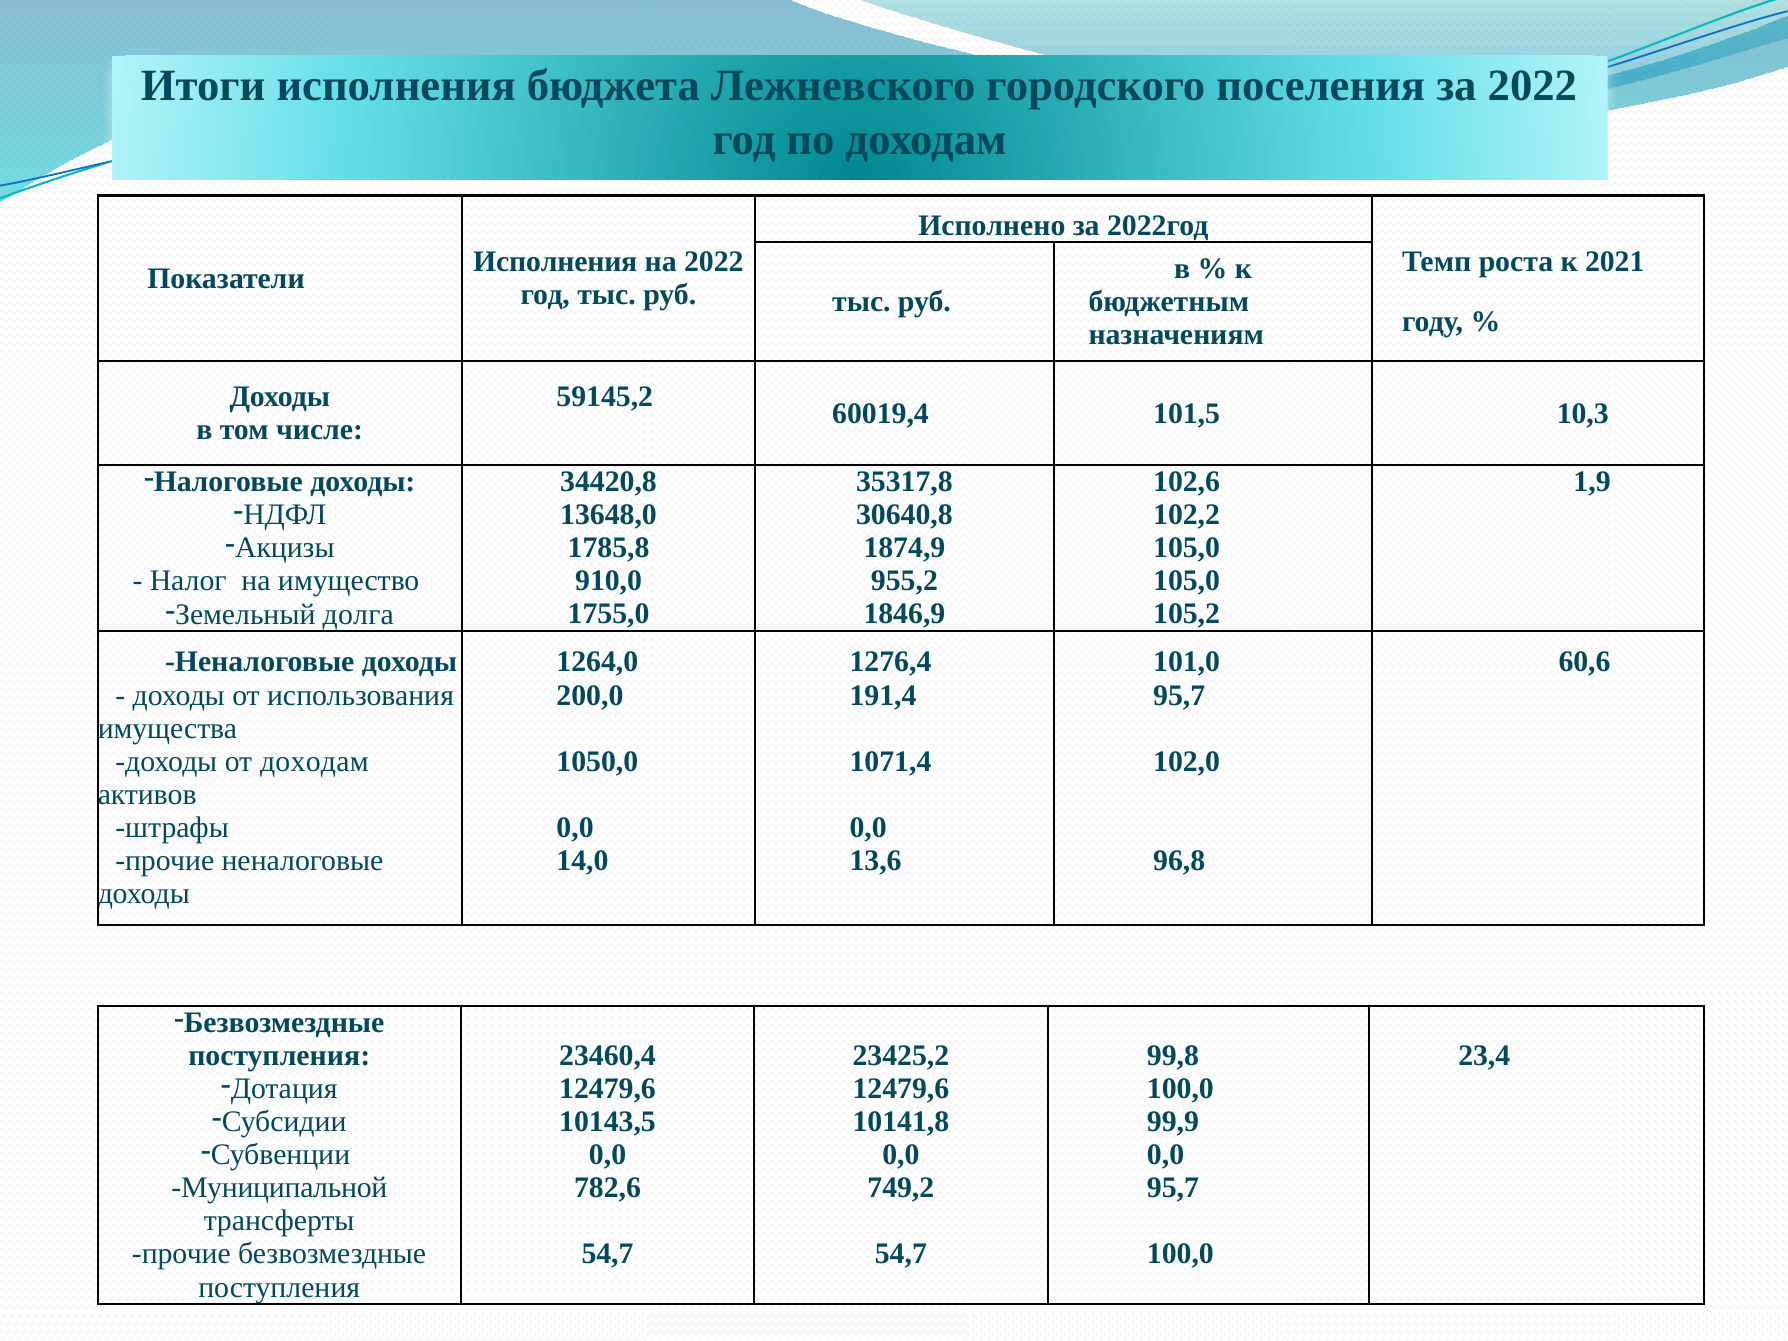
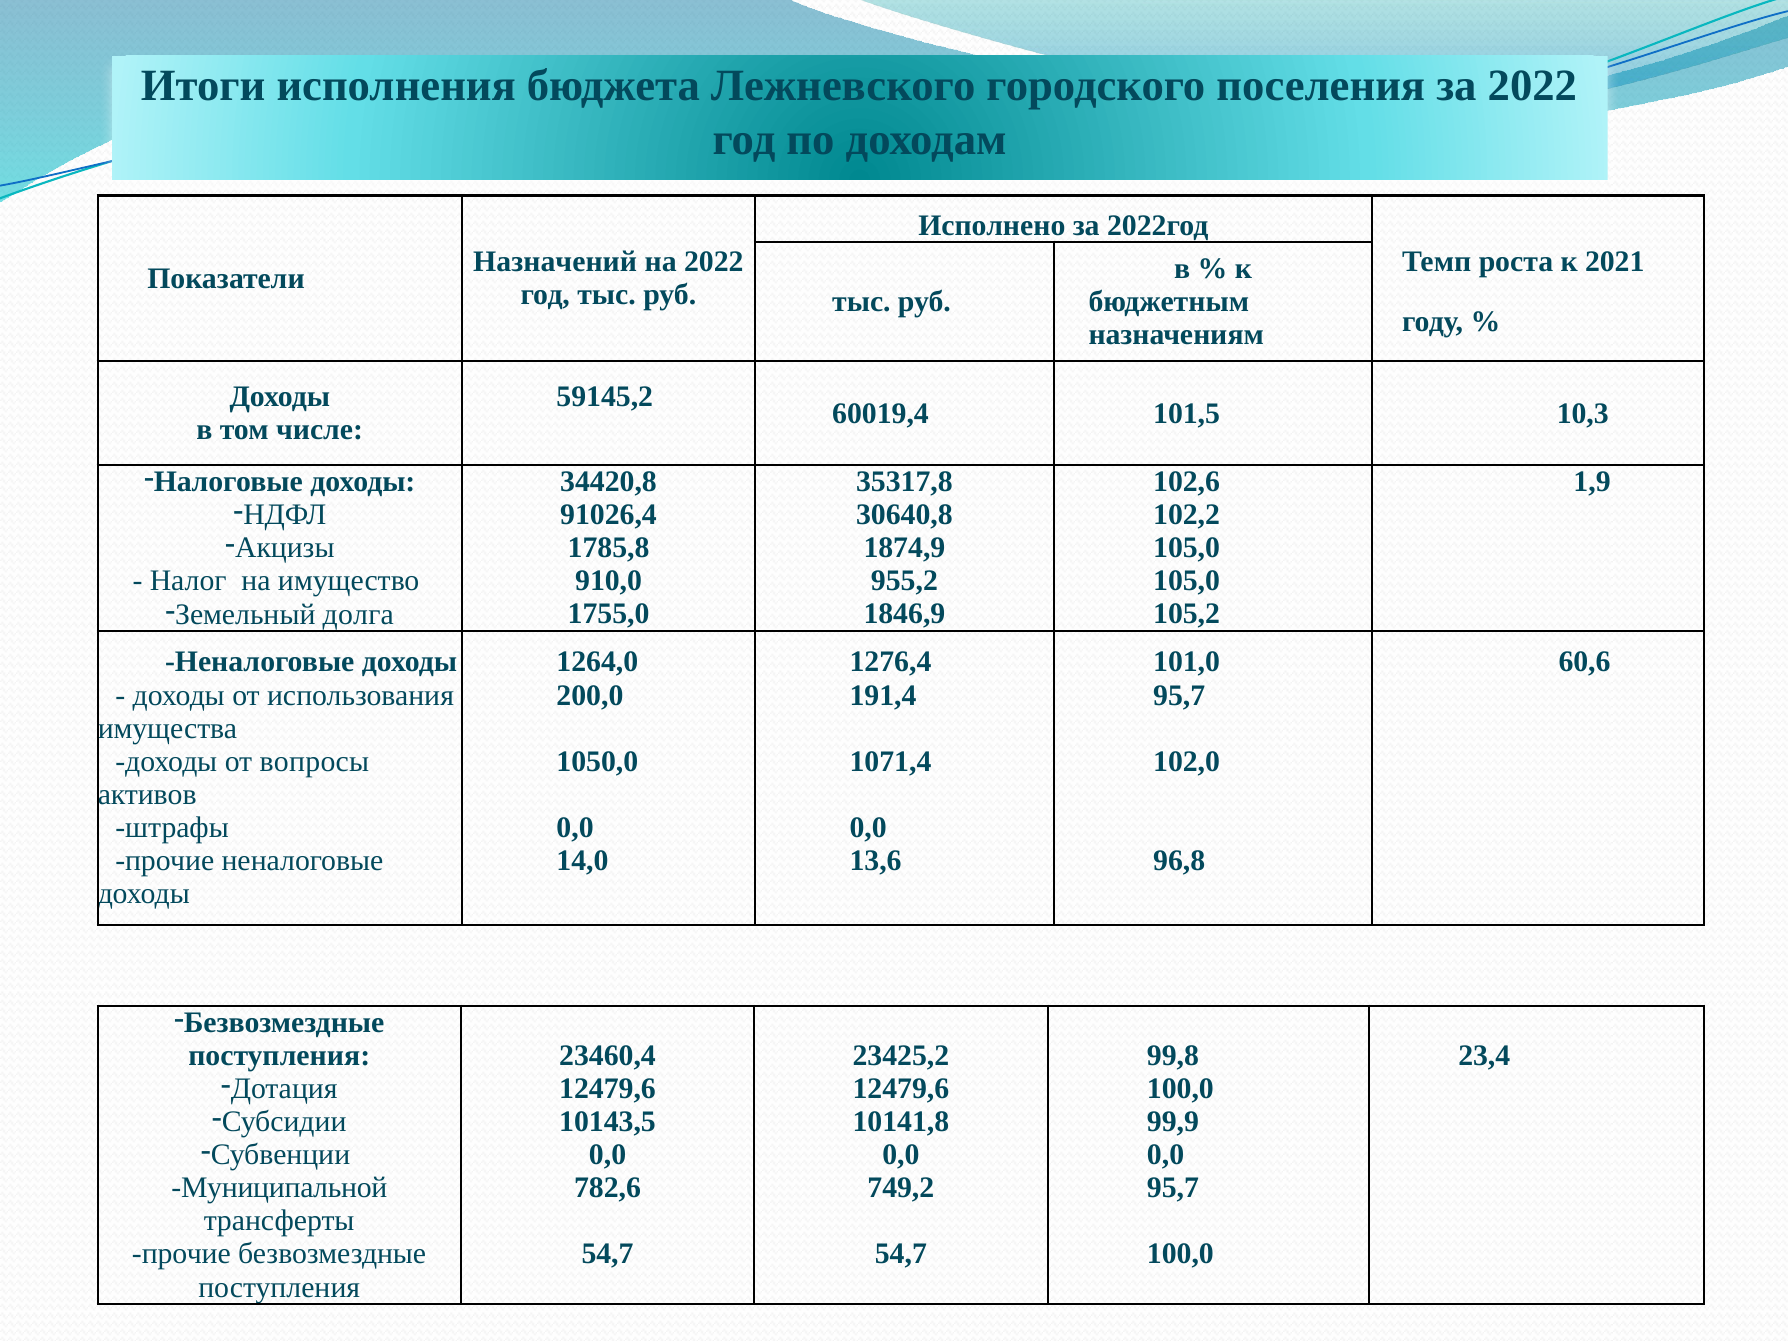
Исполнения: Исполнения -> Назначений (555, 262)
13648,0: 13648,0 -> 91026,4 (609, 515)
от доходам: доходам -> вопросы (314, 761)
